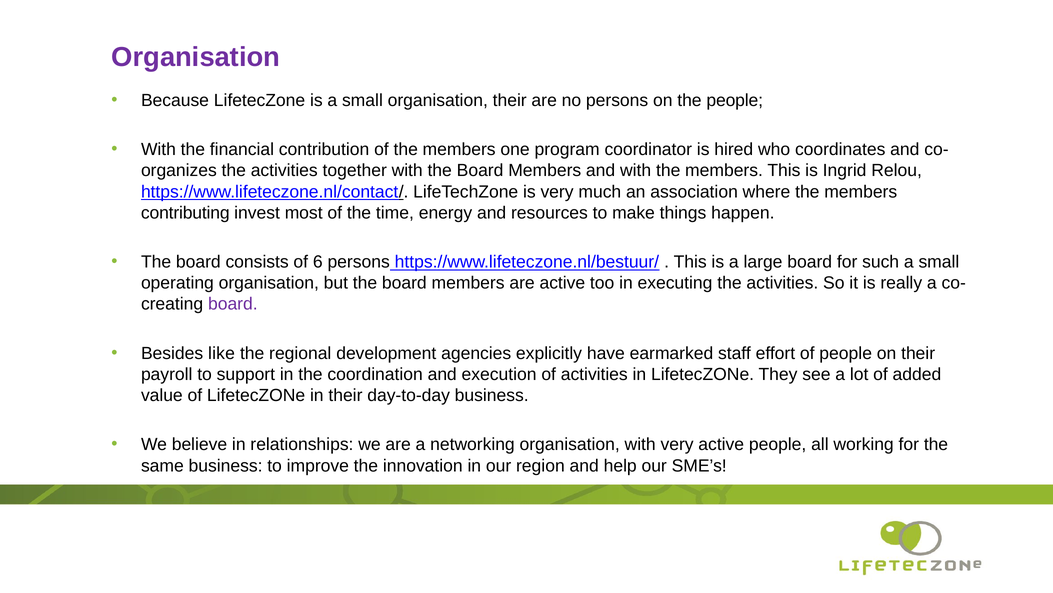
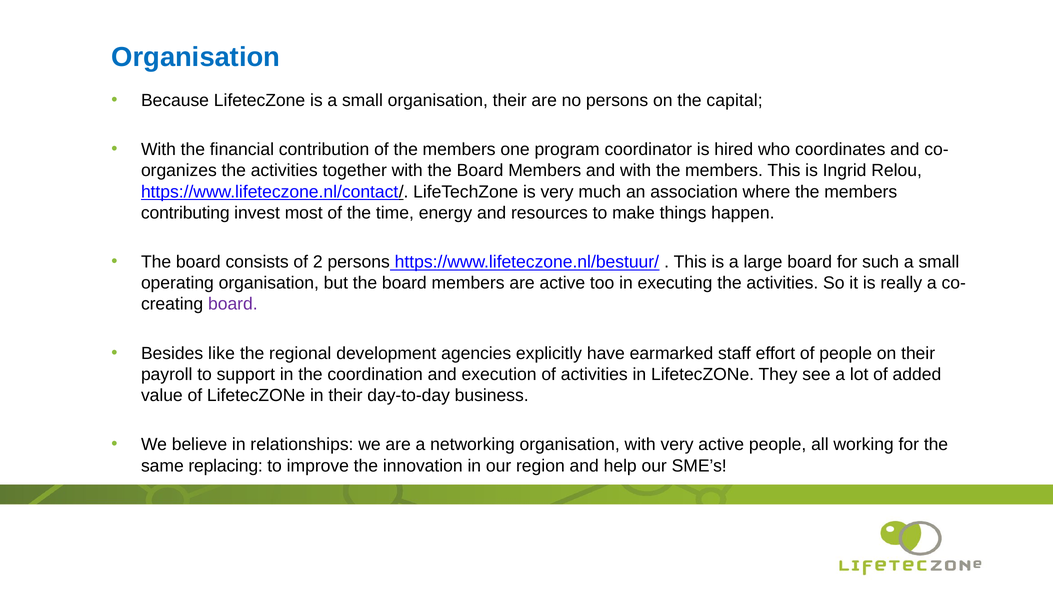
Organisation colour: purple -> blue (196, 57)
the people: people -> capital (735, 100)
6: 6 -> 2 (318, 262)
same business: business -> replacing (226, 465)
